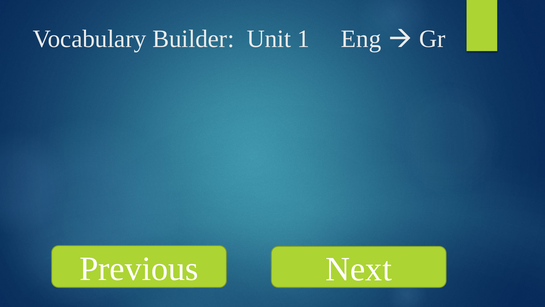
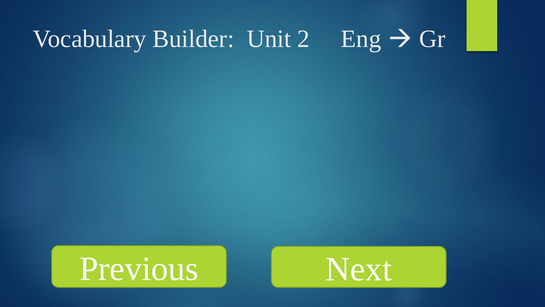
1: 1 -> 2 (304, 39)
